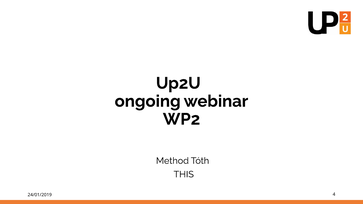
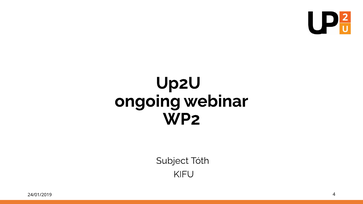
Method: Method -> Subject (172, 161)
THIS: THIS -> KIFU (184, 174)
